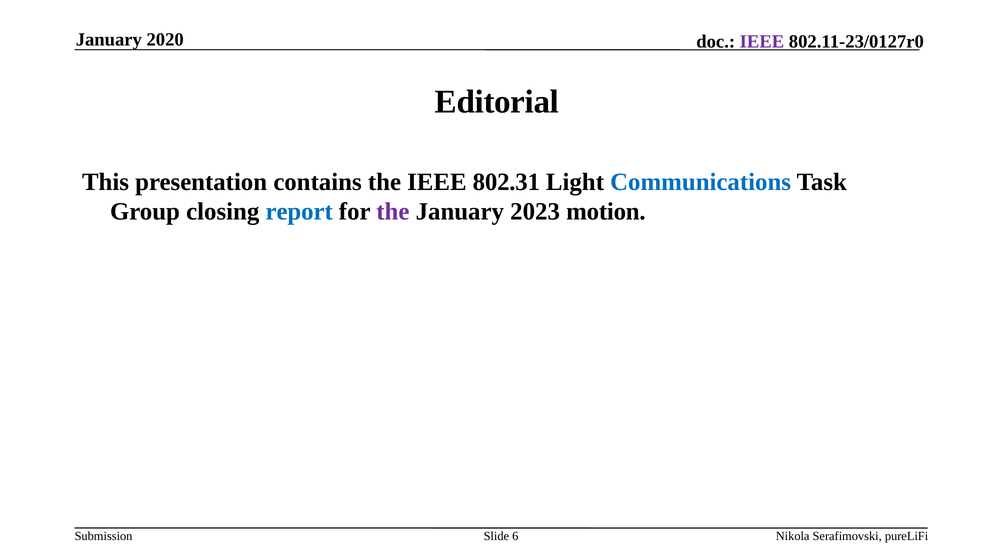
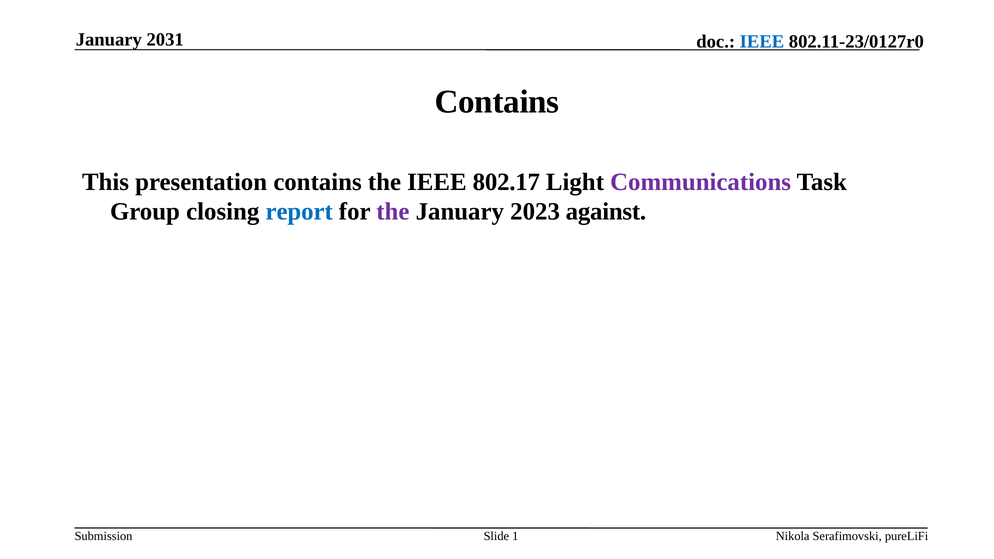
2020: 2020 -> 2031 (165, 40)
IEEE colour: purple -> blue (762, 41)
Editorial: Editorial -> Contains (497, 102)
802.31: 802.31 -> 802.17 (506, 182)
Communications colour: blue -> purple (701, 182)
motion: motion -> against (606, 212)
6: 6 -> 1 (515, 536)
